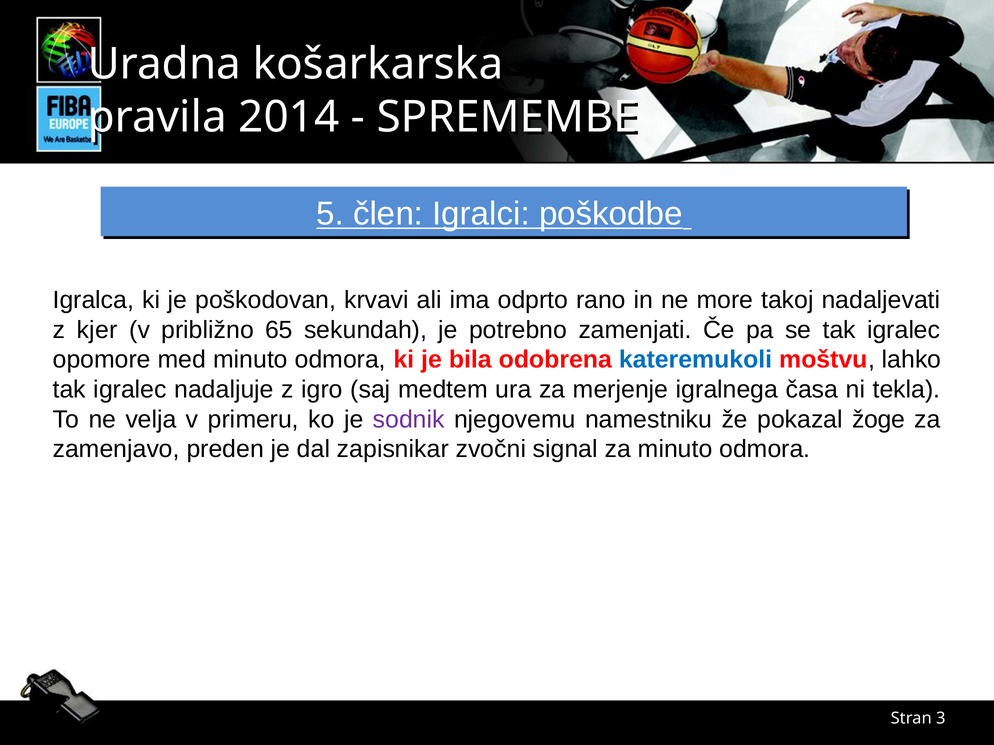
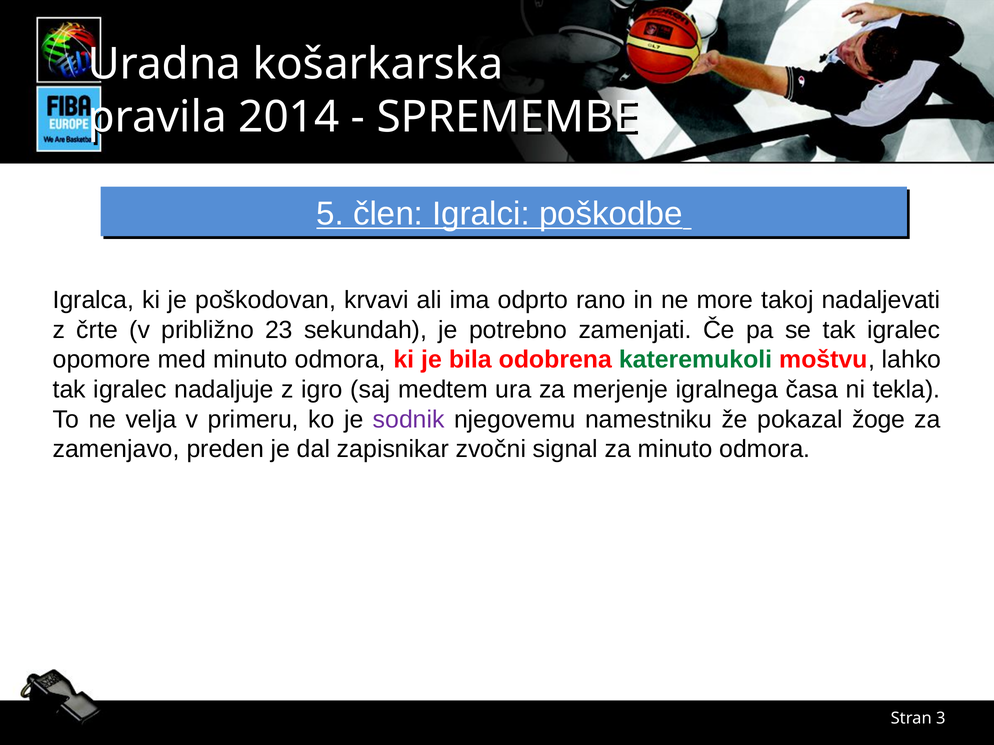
kjer: kjer -> črte (97, 330)
65: 65 -> 23 (279, 330)
kateremukoli colour: blue -> green (695, 360)
